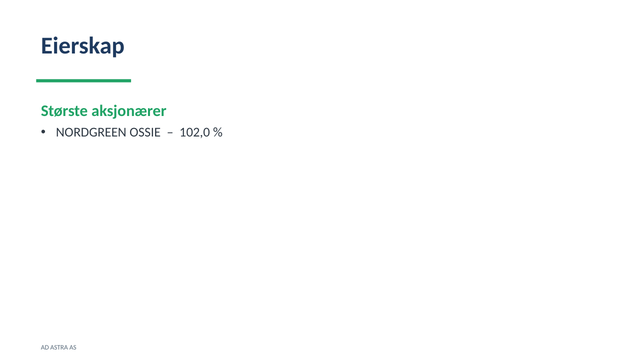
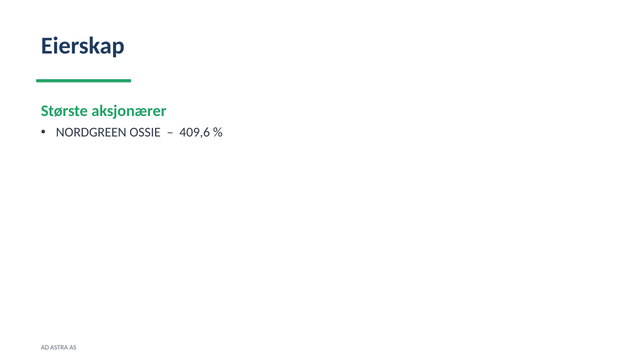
102,0: 102,0 -> 409,6 (195, 132)
